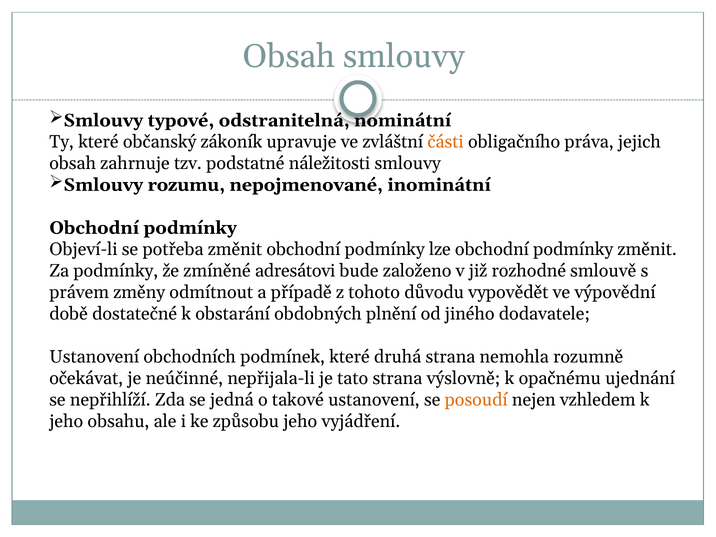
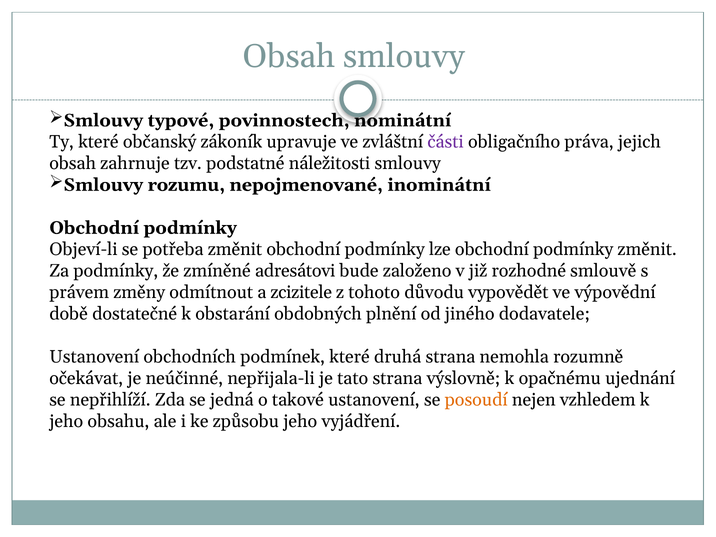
odstranitelná: odstranitelná -> povinnostech (284, 120)
části colour: orange -> purple (446, 142)
případě: případě -> zcizitele (301, 292)
